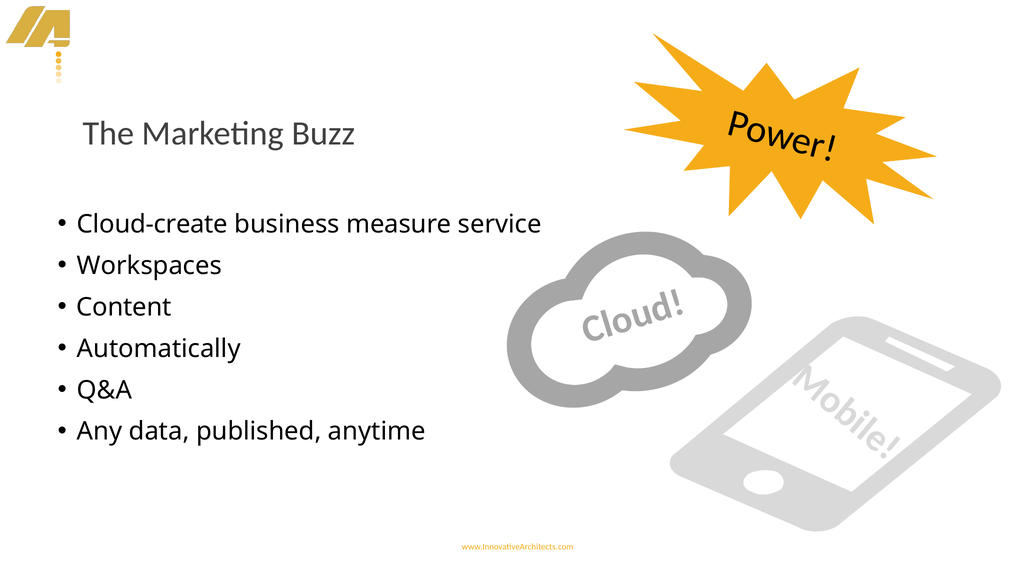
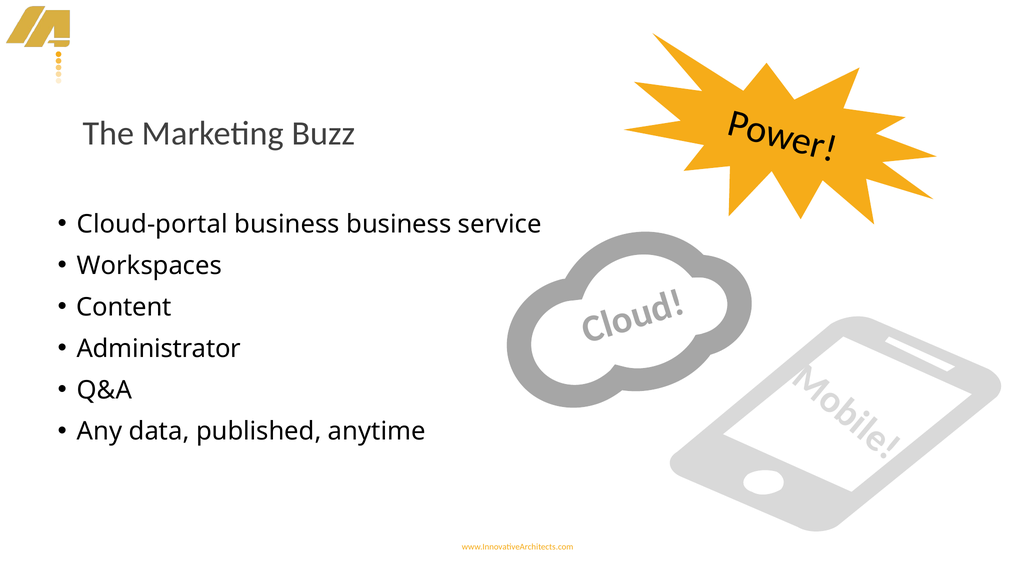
Cloud-create: Cloud-create -> Cloud-portal (152, 224)
business measure: measure -> business (399, 224)
Automatically: Automatically -> Administrator (159, 349)
